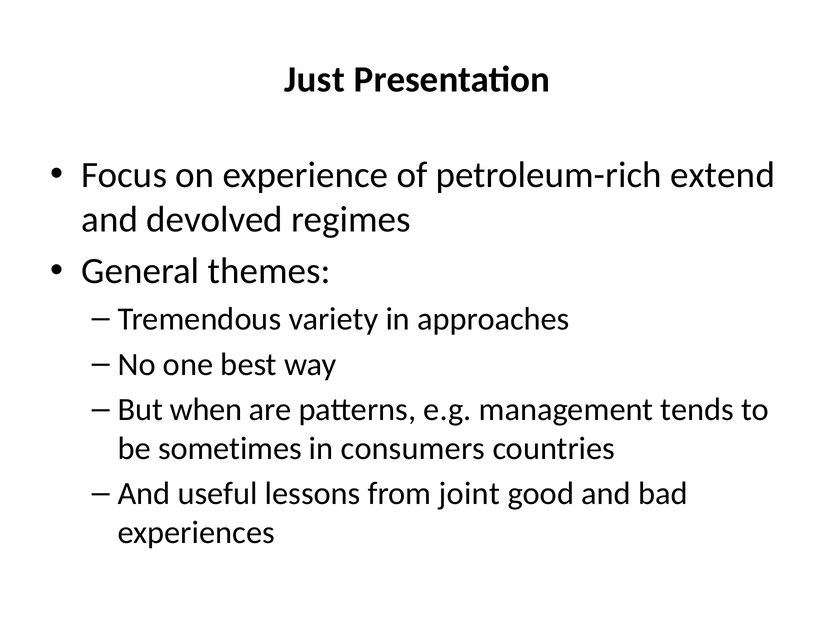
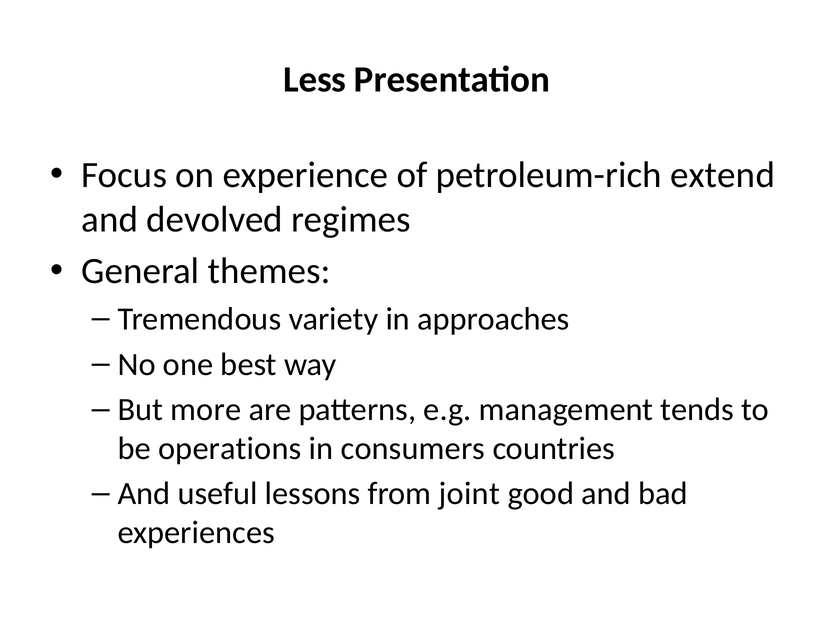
Just: Just -> Less (315, 80)
when: when -> more (206, 410)
sometimes: sometimes -> operations (230, 449)
